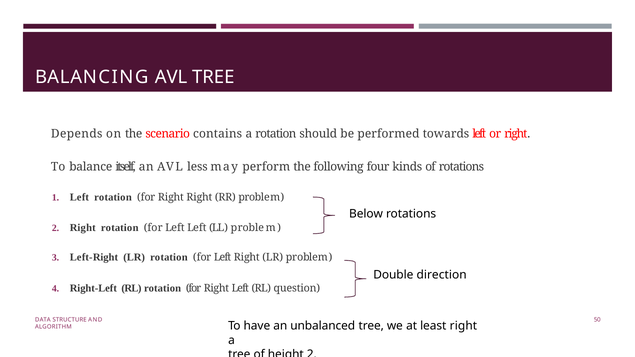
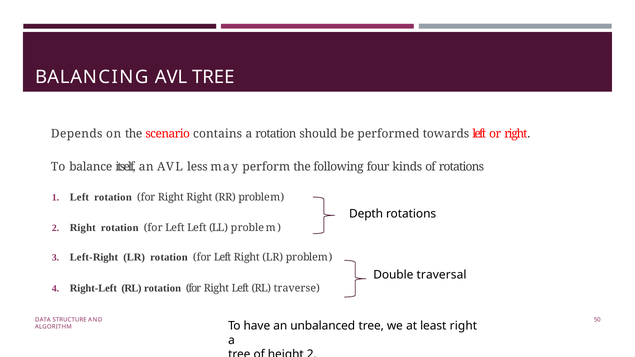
Below: Below -> Depth (366, 214)
direction: direction -> traversal (442, 275)
question: question -> traverse (297, 288)
